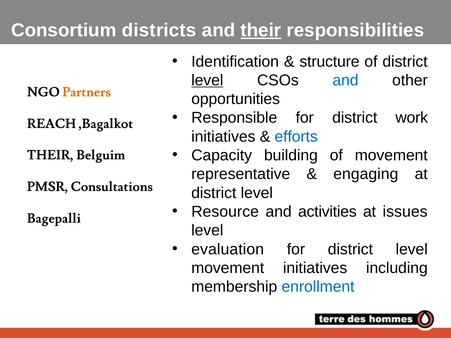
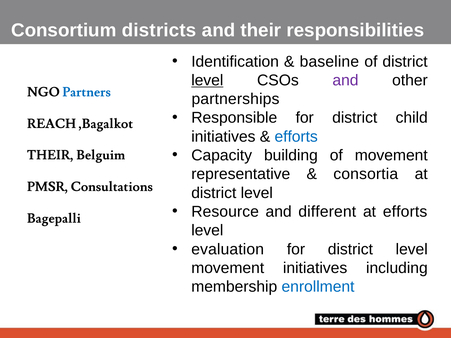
their underline: present -> none (261, 30)
structure: structure -> baseline (329, 62)
and colour: blue -> purple (345, 80)
Partners colour: orange -> blue (87, 92)
opportunities: opportunities -> partnerships (235, 99)
work: work -> child (412, 118)
engaging: engaging -> consortia (366, 174)
activities: activities -> different (327, 212)
at issues: issues -> efforts (405, 212)
